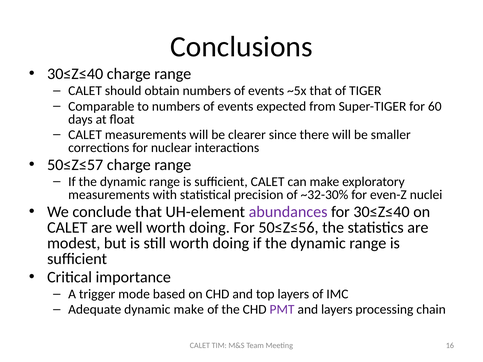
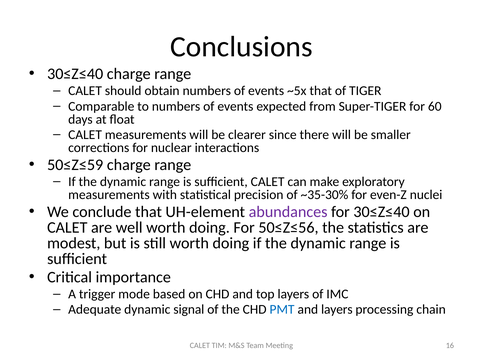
50≤Z≤57: 50≤Z≤57 -> 50≤Z≤59 (75, 165)
~32-30%: ~32-30% -> ~35-30% (324, 195)
dynamic make: make -> signal (189, 310)
PMT colour: purple -> blue (282, 310)
